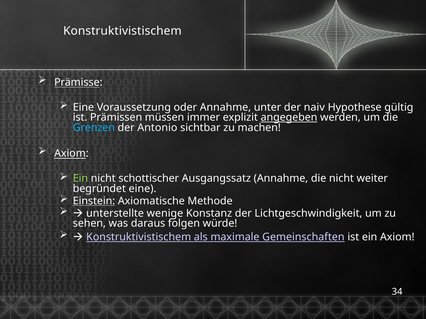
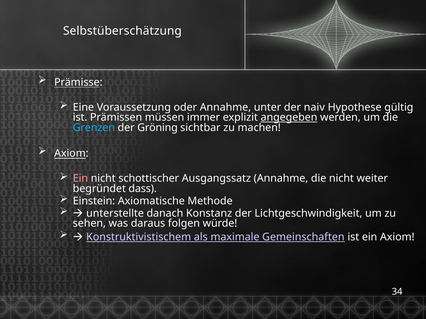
Konstruktivistischem: Konstruktivistischem -> Selbstüberschätzung (122, 31)
Antonio: Antonio -> Gröning (158, 128)
Ein colour: light green -> pink (80, 179)
begründet eine: eine -> dass (143, 189)
Einstein underline: present -> none (94, 201)
wenige: wenige -> danach (165, 214)
